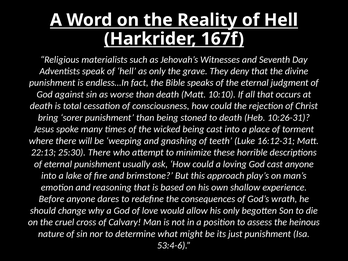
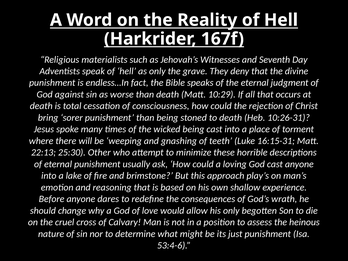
10:10: 10:10 -> 10:29 (222, 94)
16:12-31: 16:12-31 -> 16:15-31 (276, 141)
25:30 There: There -> Other (99, 153)
